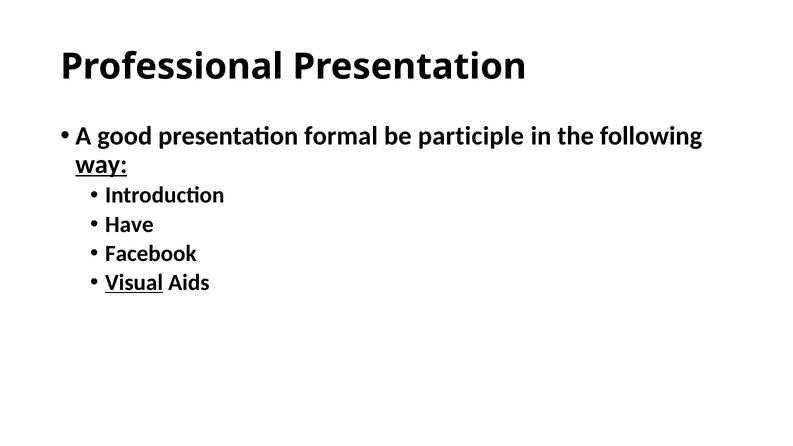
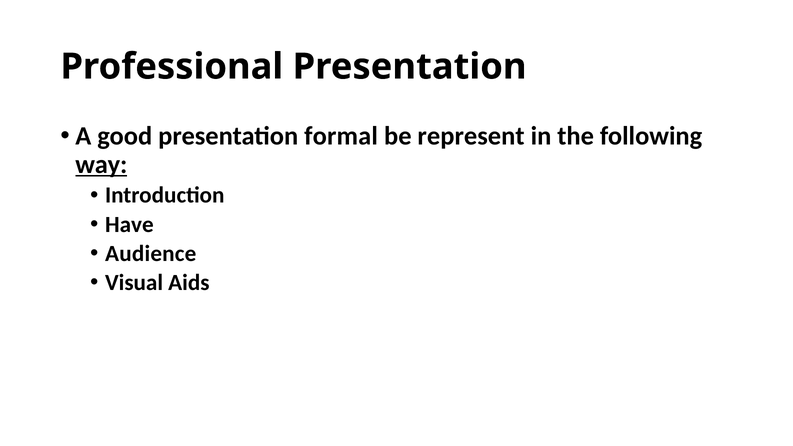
participle: participle -> represent (471, 136)
Facebook: Facebook -> Audience (151, 254)
Visual underline: present -> none (134, 283)
